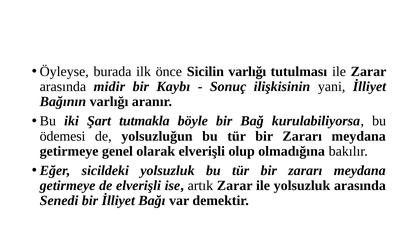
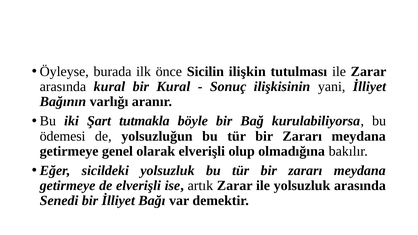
Sicilin varlığı: varlığı -> ilişkin (247, 72)
arasında midir: midir -> kural (109, 87)
bir Kaybı: Kaybı -> Kural (173, 87)
